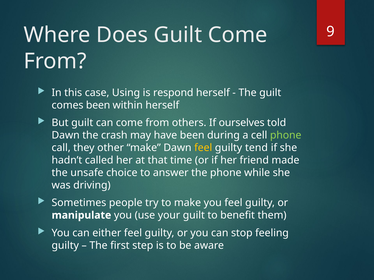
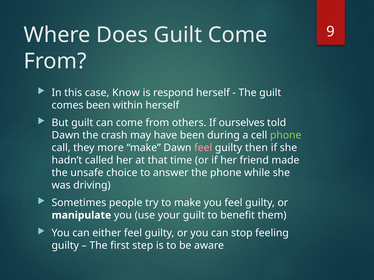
Using: Using -> Know (126, 93)
other: other -> more (111, 148)
feel colour: yellow -> pink (203, 148)
tend: tend -> then (256, 148)
